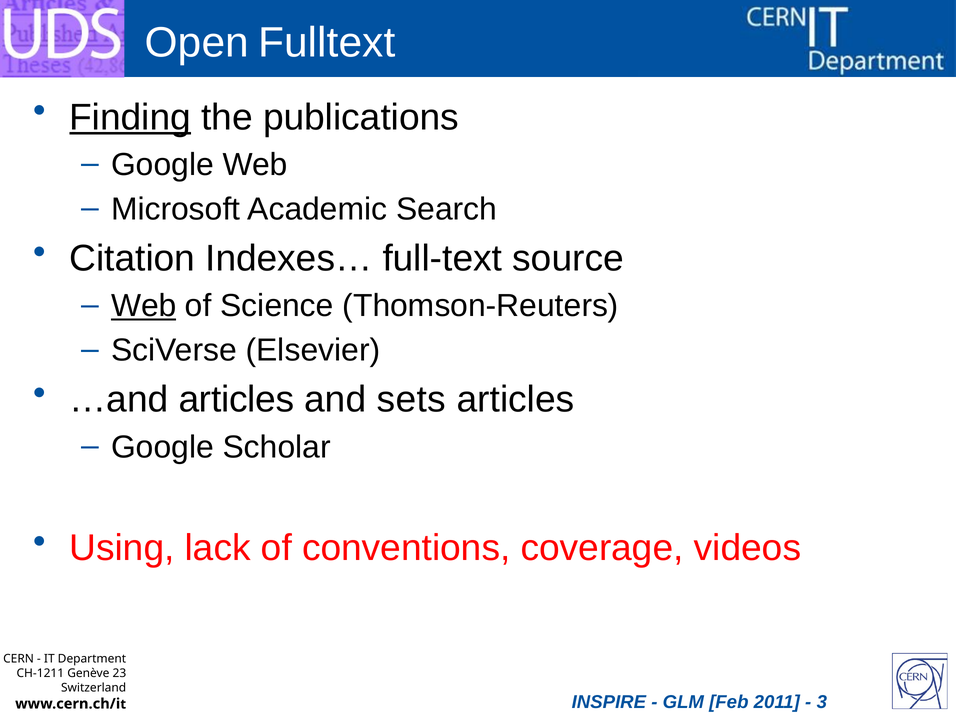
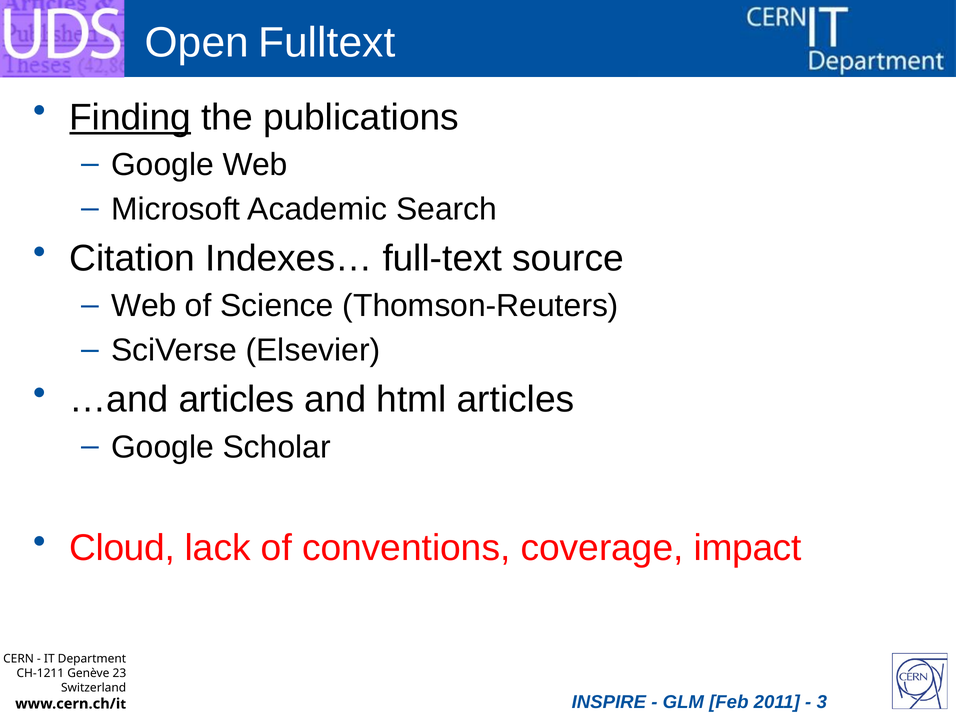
Web underline: present -> none (144, 306)
sets: sets -> html (411, 400)
Using: Using -> Cloud (122, 548)
videos: videos -> impact (748, 548)
